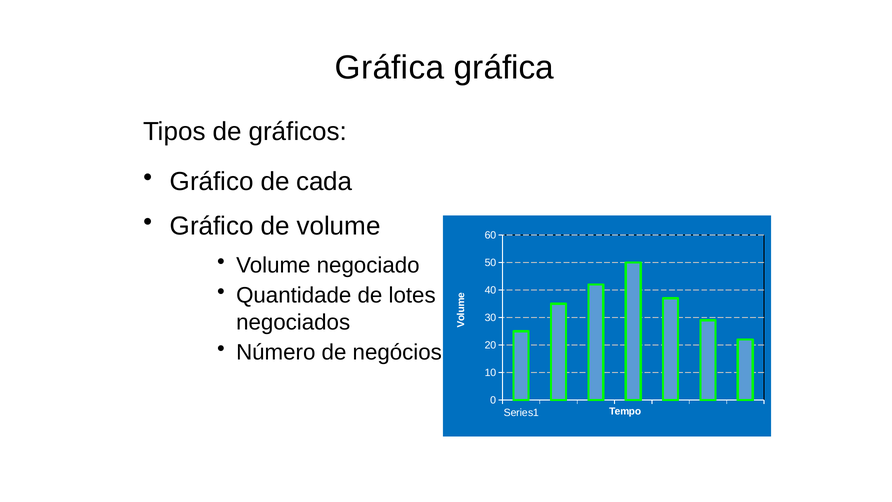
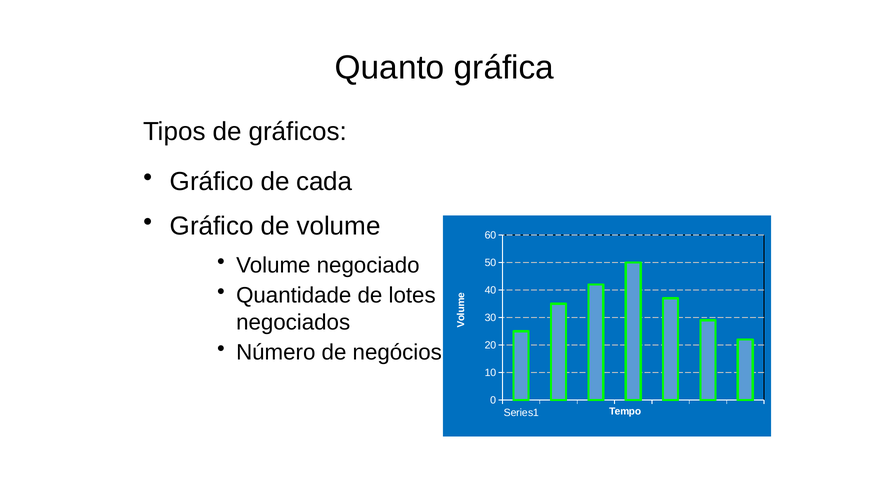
Gráfica: Gráfica -> Quanto (390, 68)
